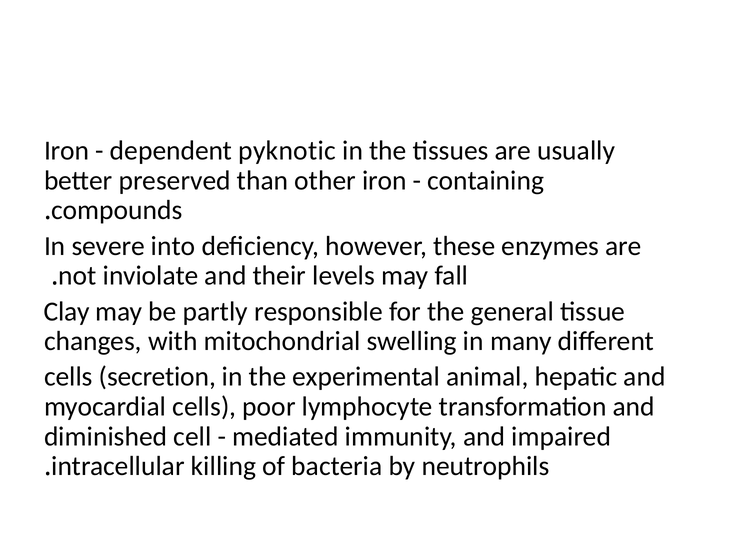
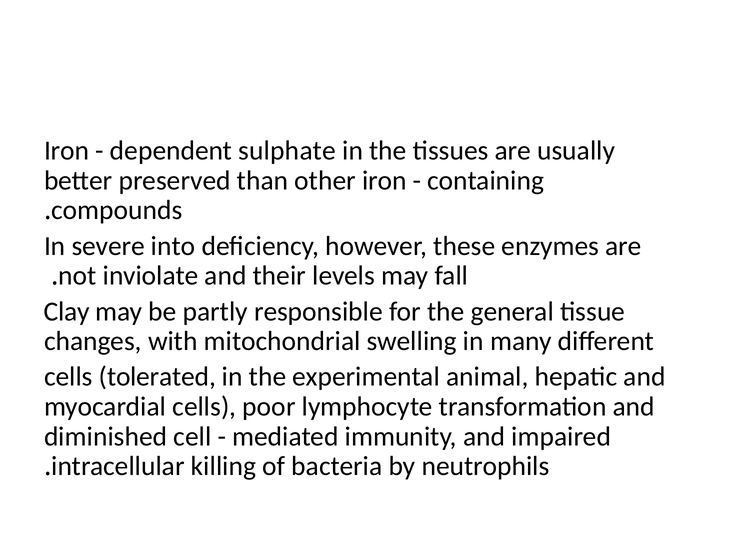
pyknotic: pyknotic -> sulphate (287, 151)
secretion: secretion -> tolerated (157, 377)
